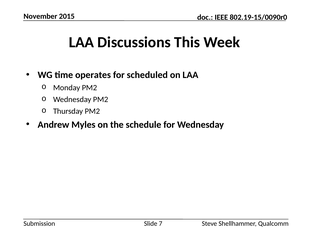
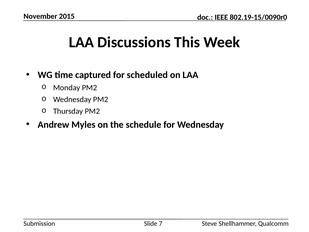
operates: operates -> captured (93, 75)
